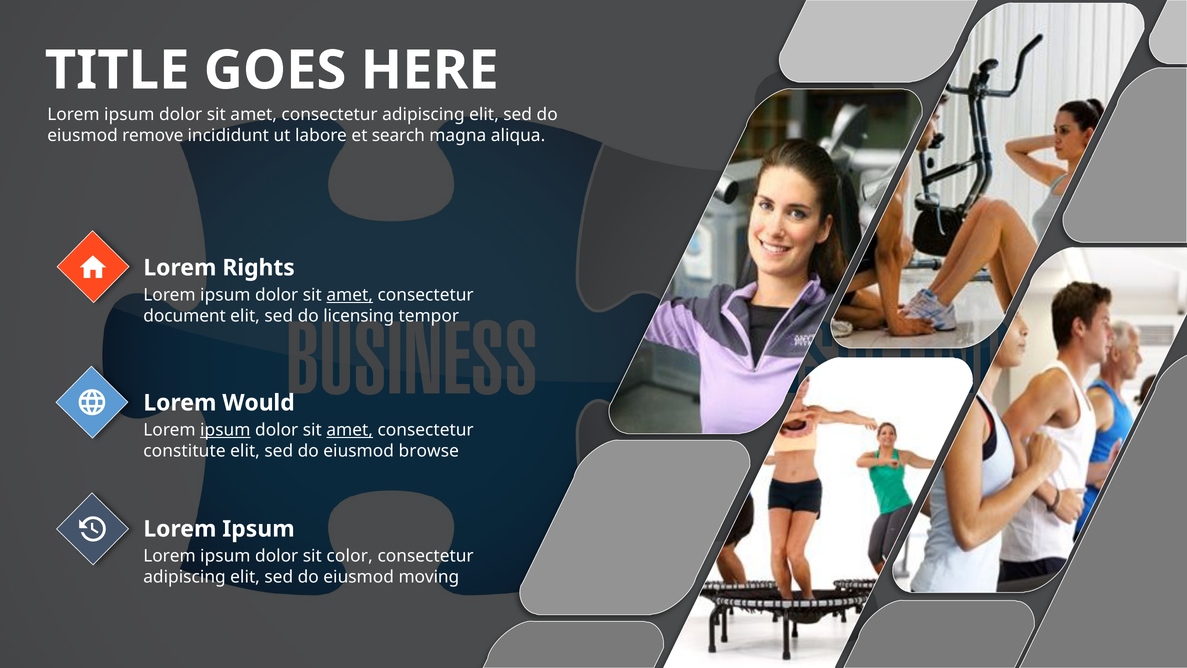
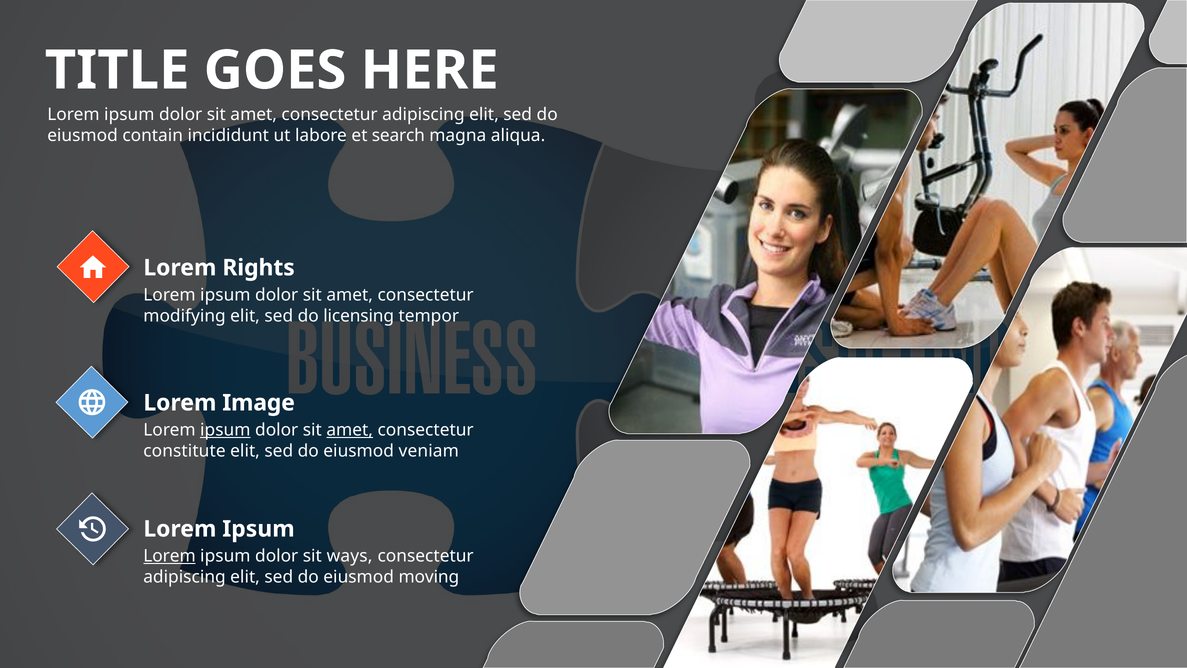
remove: remove -> contain (153, 135)
amet underline: present -> none (350, 295)
document: document -> modifying (185, 316)
Would: Would -> Image (259, 403)
browse: browse -> veniam (429, 451)
Lorem underline: none -> present (170, 556)
color: color -> ways (350, 556)
